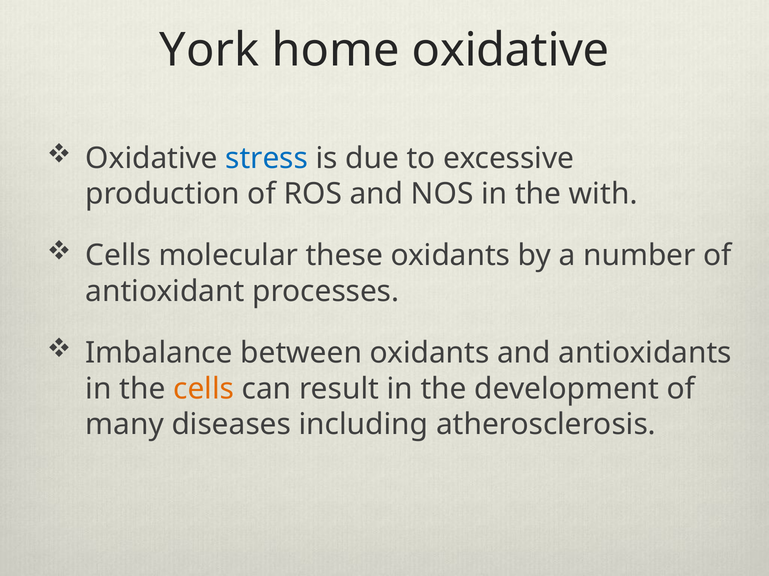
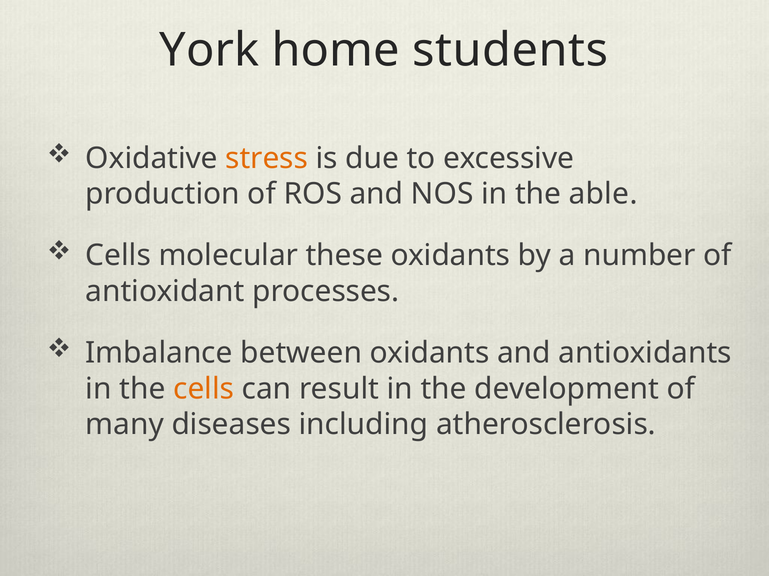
home oxidative: oxidative -> students (510, 50)
stress colour: blue -> orange (267, 158)
with: with -> able (603, 194)
